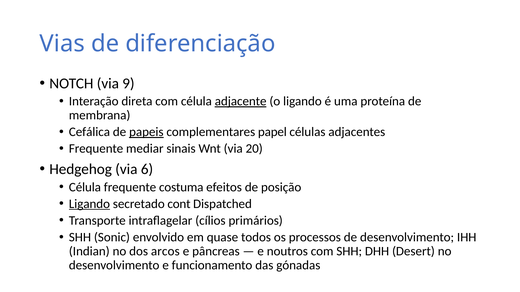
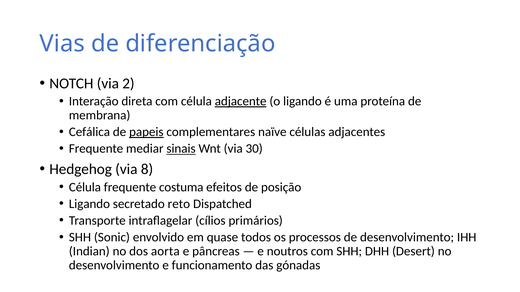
9: 9 -> 2 (128, 83)
papel: papel -> naïve (272, 132)
sinais underline: none -> present (181, 149)
20: 20 -> 30 (254, 149)
6: 6 -> 8 (147, 170)
Ligando underline: present -> none (89, 204)
cont: cont -> reto (179, 204)
arcos: arcos -> aorta (165, 252)
